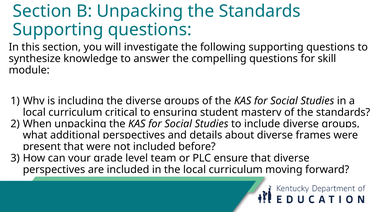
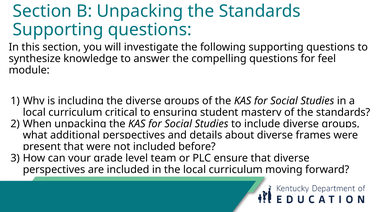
skill: skill -> feel (327, 58)
